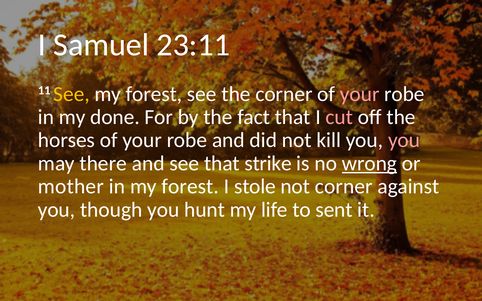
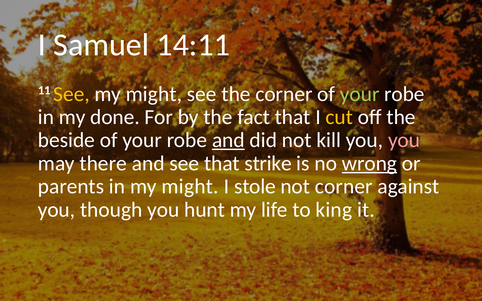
23:11: 23:11 -> 14:11 (193, 45)
forest: forest -> might (154, 94)
your colour: pink -> light green (360, 94)
cut colour: pink -> yellow (339, 117)
horses: horses -> beside (66, 140)
and underline: none -> present (228, 140)
mother: mother -> parents (71, 187)
in my forest: forest -> might (190, 187)
sent: sent -> king (334, 210)
